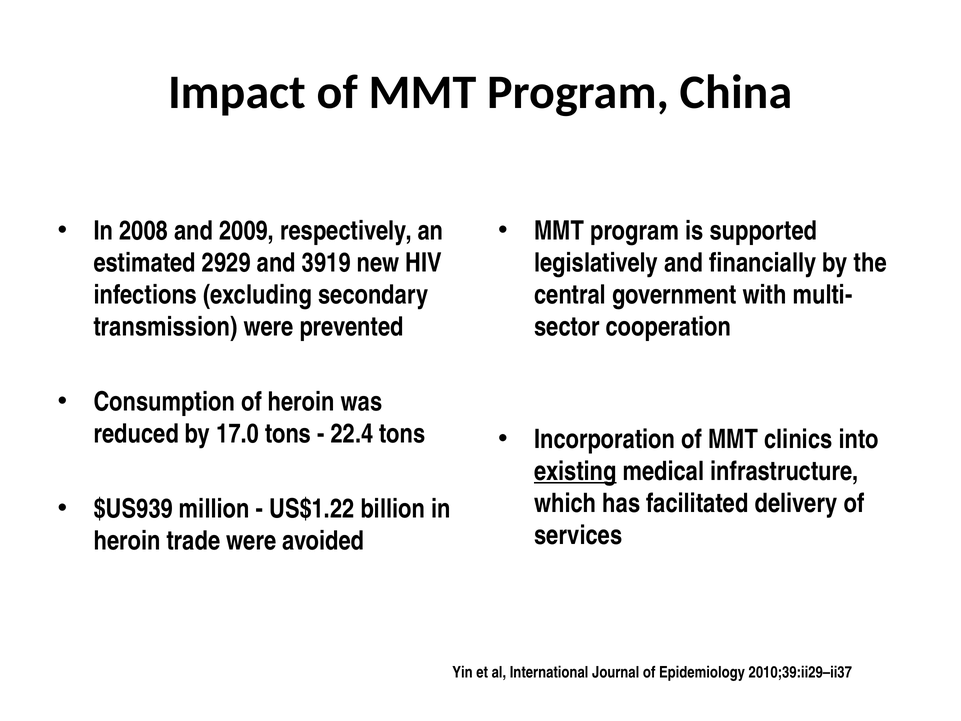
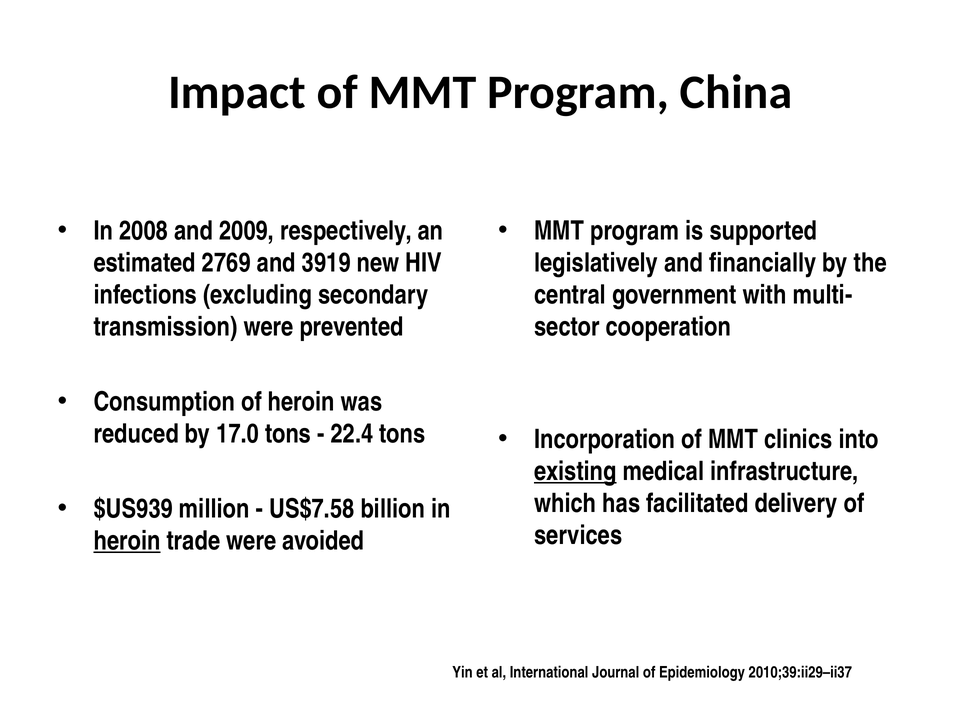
2929: 2929 -> 2769 (226, 263)
US$1.22: US$1.22 -> US$7.58 (312, 509)
heroin underline: none -> present (127, 541)
